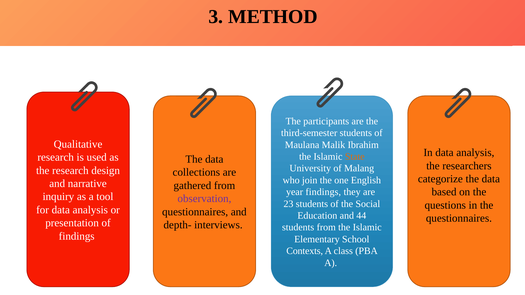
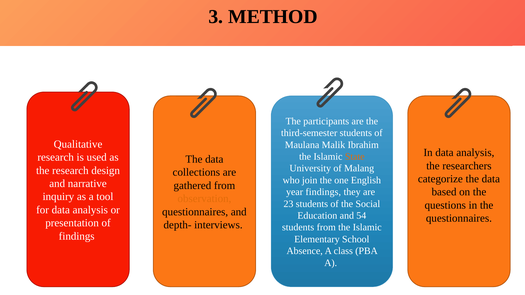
observation colour: purple -> orange (204, 199)
44: 44 -> 54 (361, 216)
Contexts: Contexts -> Absence (305, 251)
